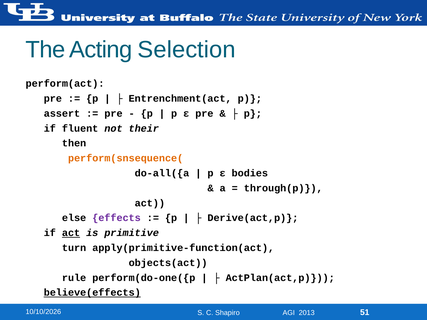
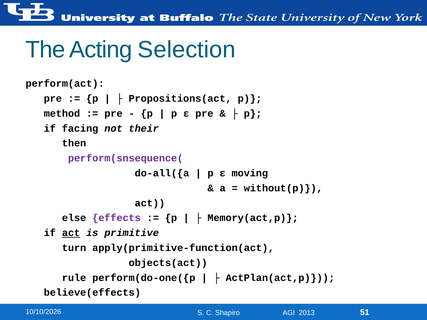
Entrenchment(act: Entrenchment(act -> Propositions(act (180, 99)
assert: assert -> method (62, 114)
fluent: fluent -> facing (80, 128)
perform(snsequence( colour: orange -> purple (126, 158)
bodies: bodies -> moving (250, 173)
through(p: through(p -> without(p (283, 188)
Derive(act,p: Derive(act,p -> Memory(act,p (253, 218)
believe(effects underline: present -> none (92, 293)
